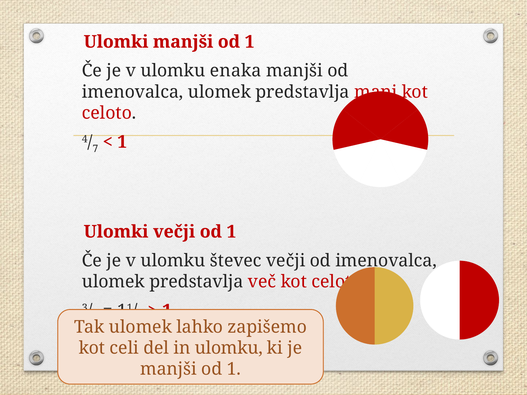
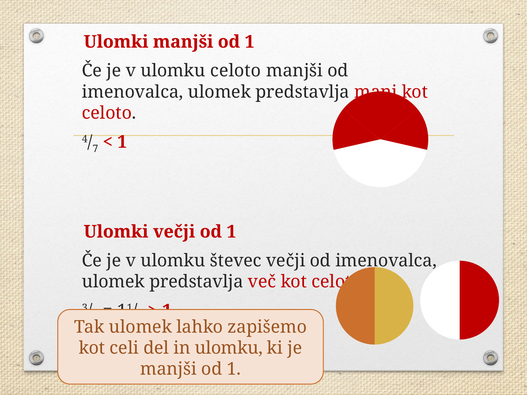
ulomku enaka: enaka -> celoto (236, 71)
